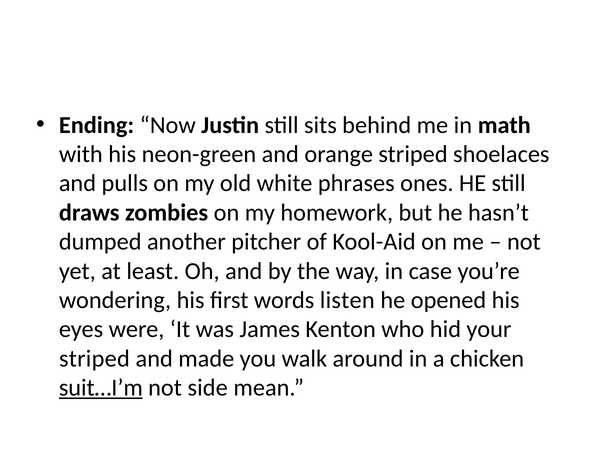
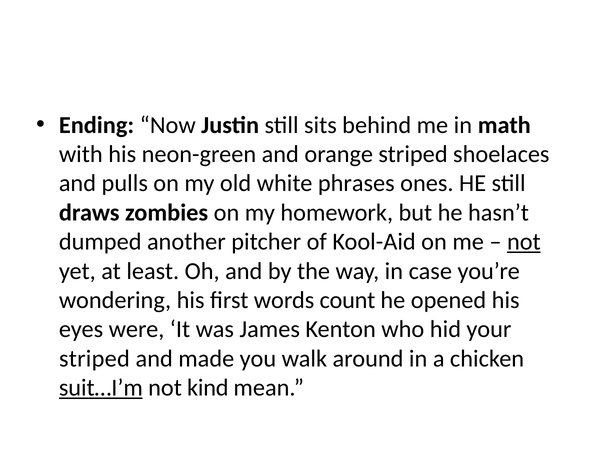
not underline: none -> present (524, 242)
listen: listen -> count (347, 300)
side: side -> kind (208, 388)
